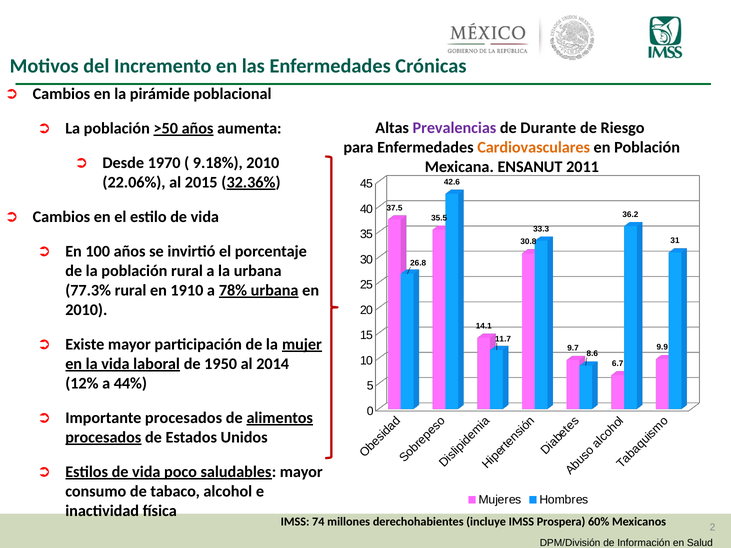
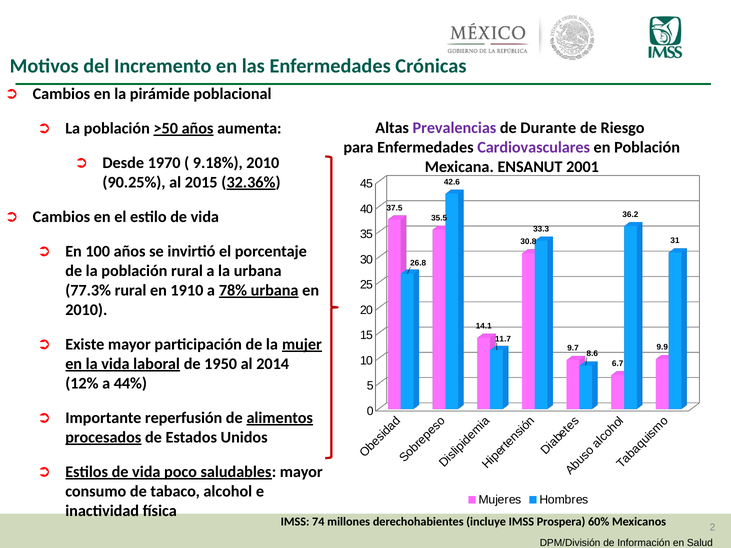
Cardiovasculares colour: orange -> purple (534, 147)
2011: 2011 -> 2001 (583, 167)
22.06%: 22.06% -> 90.25% (134, 182)
Importante procesados: procesados -> reperfusión (184, 418)
